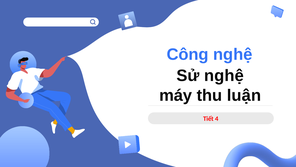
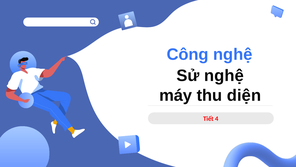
luận: luận -> diện (244, 95)
